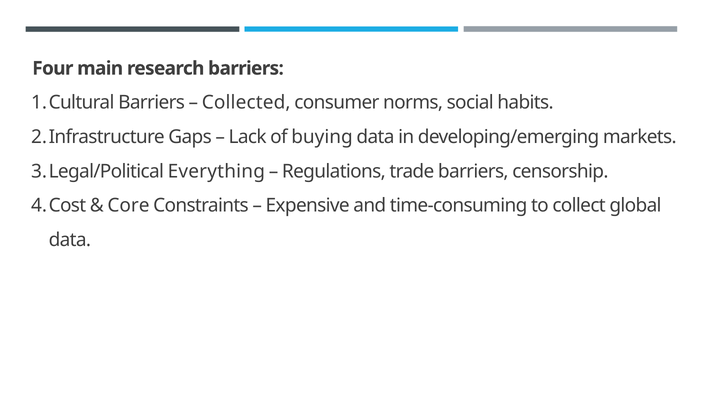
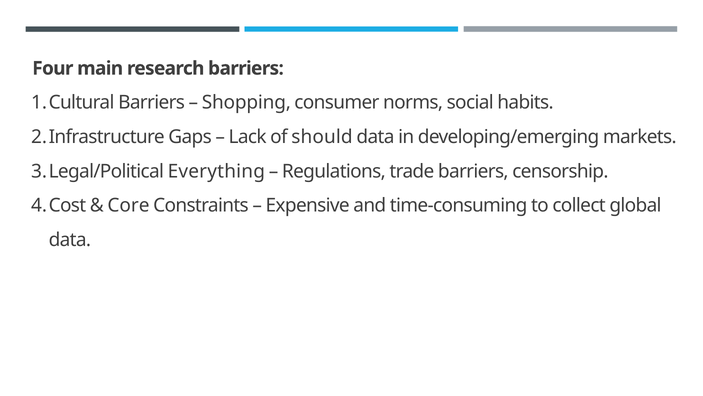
Collected: Collected -> Shopping (246, 103)
buying: buying -> should (322, 137)
